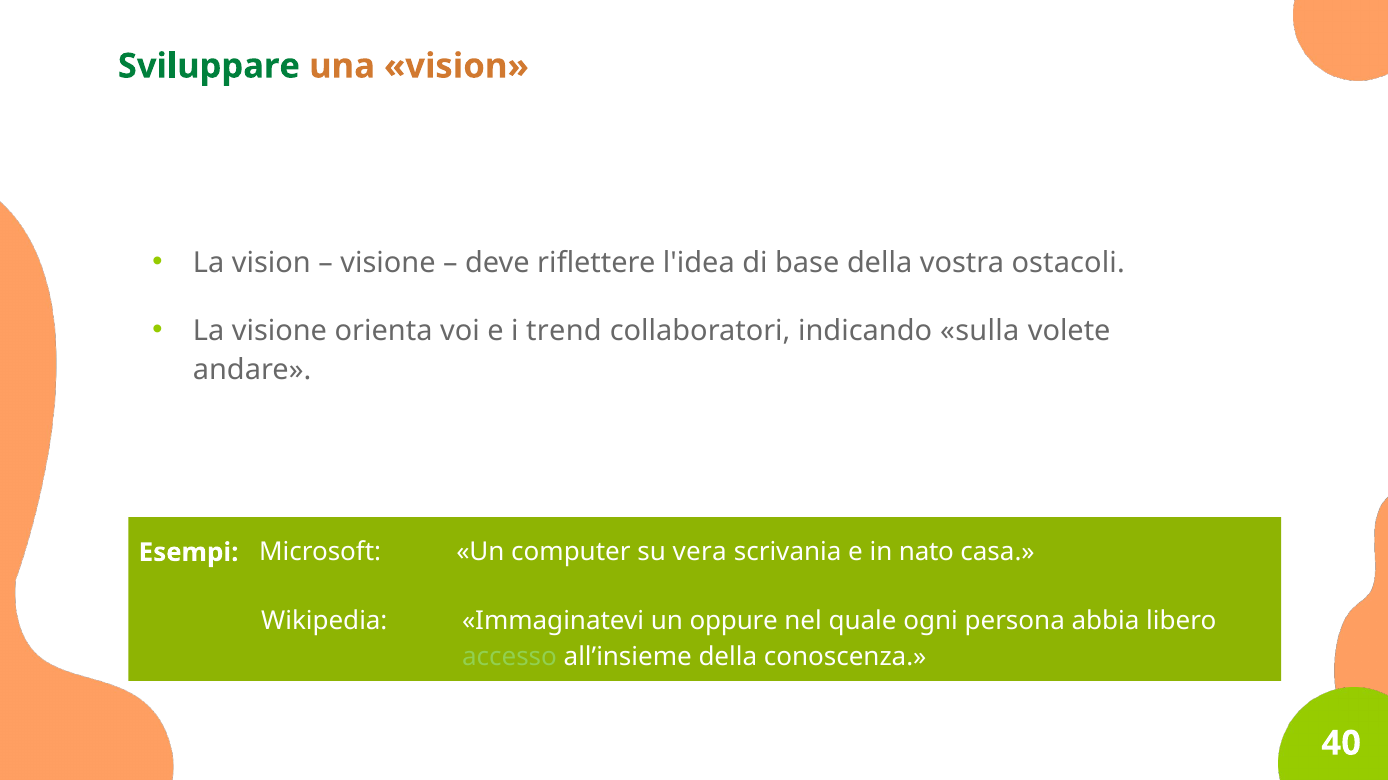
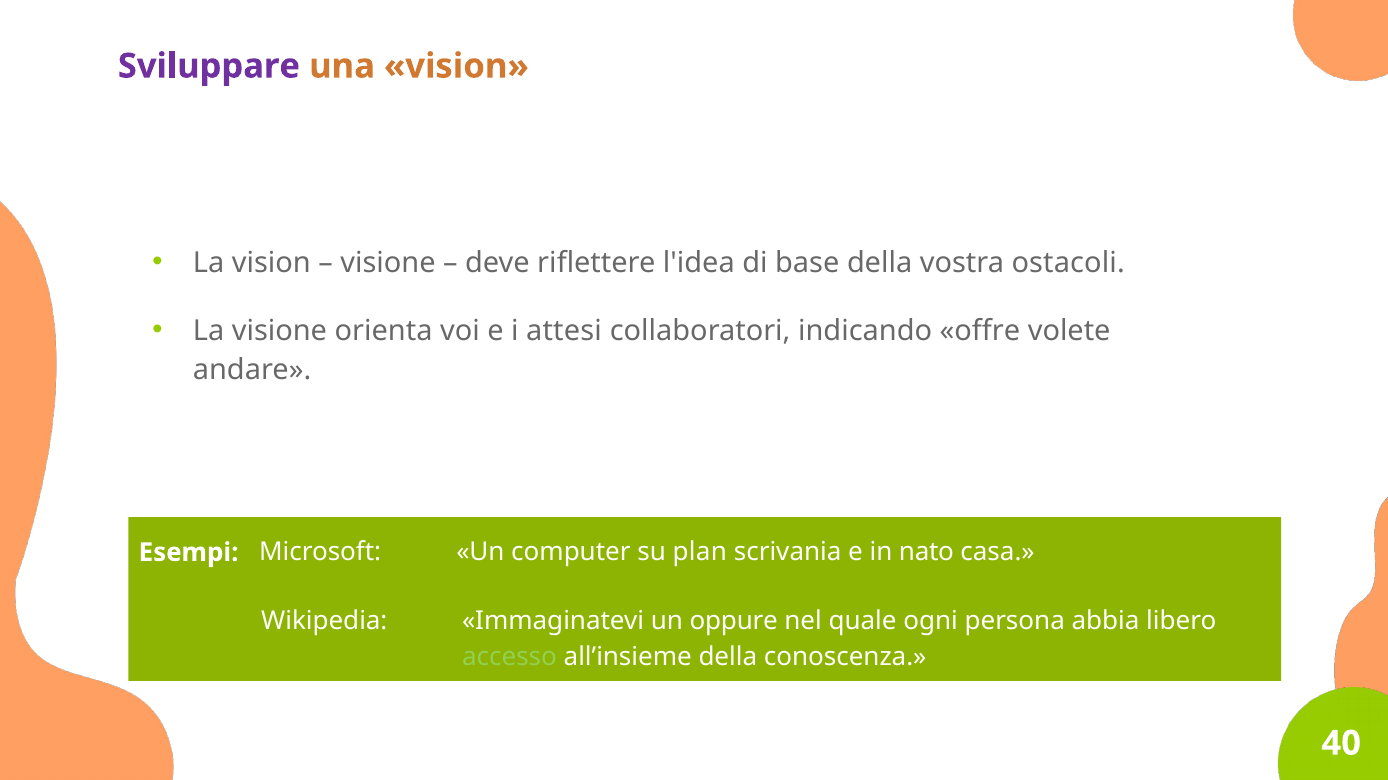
Sviluppare colour: green -> purple (209, 66)
trend: trend -> attesi (564, 331)
sulla: sulla -> offre (980, 331)
vera: vera -> plan (700, 553)
